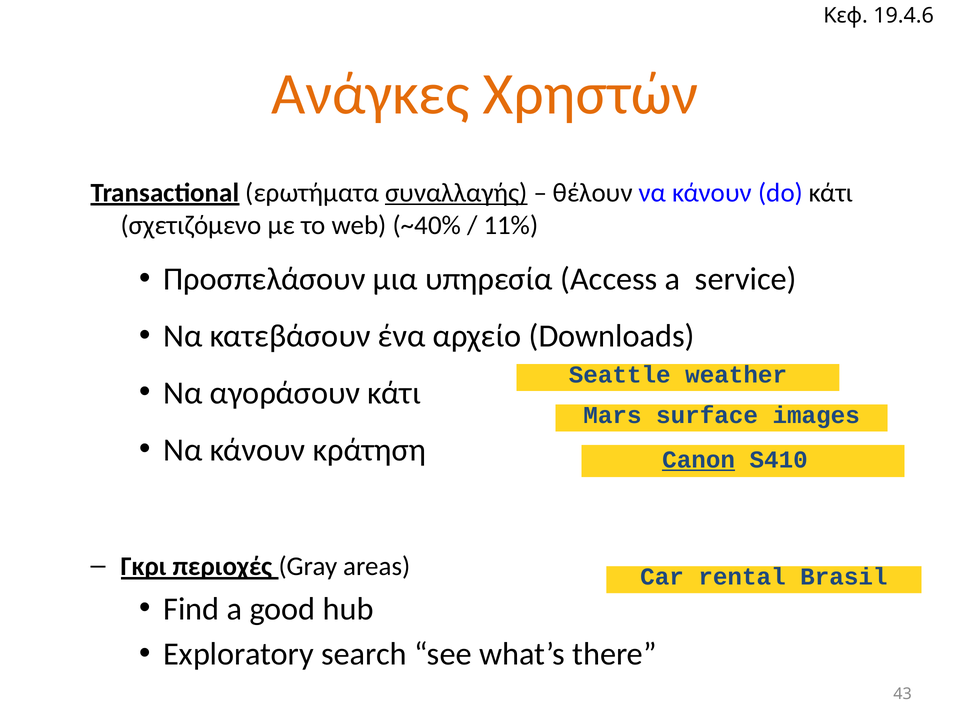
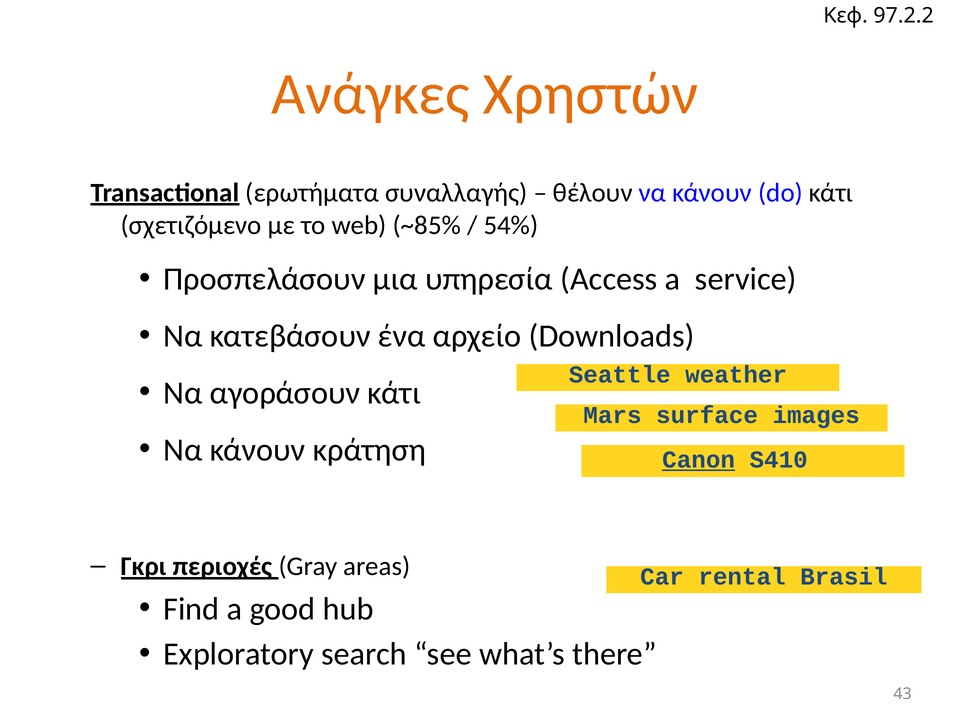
19.4.6: 19.4.6 -> 97.2.2 (904, 16)
συναλλαγής underline: present -> none (456, 193)
~40%: ~40% -> ~85% (427, 225)
11%: 11% -> 54% (511, 225)
